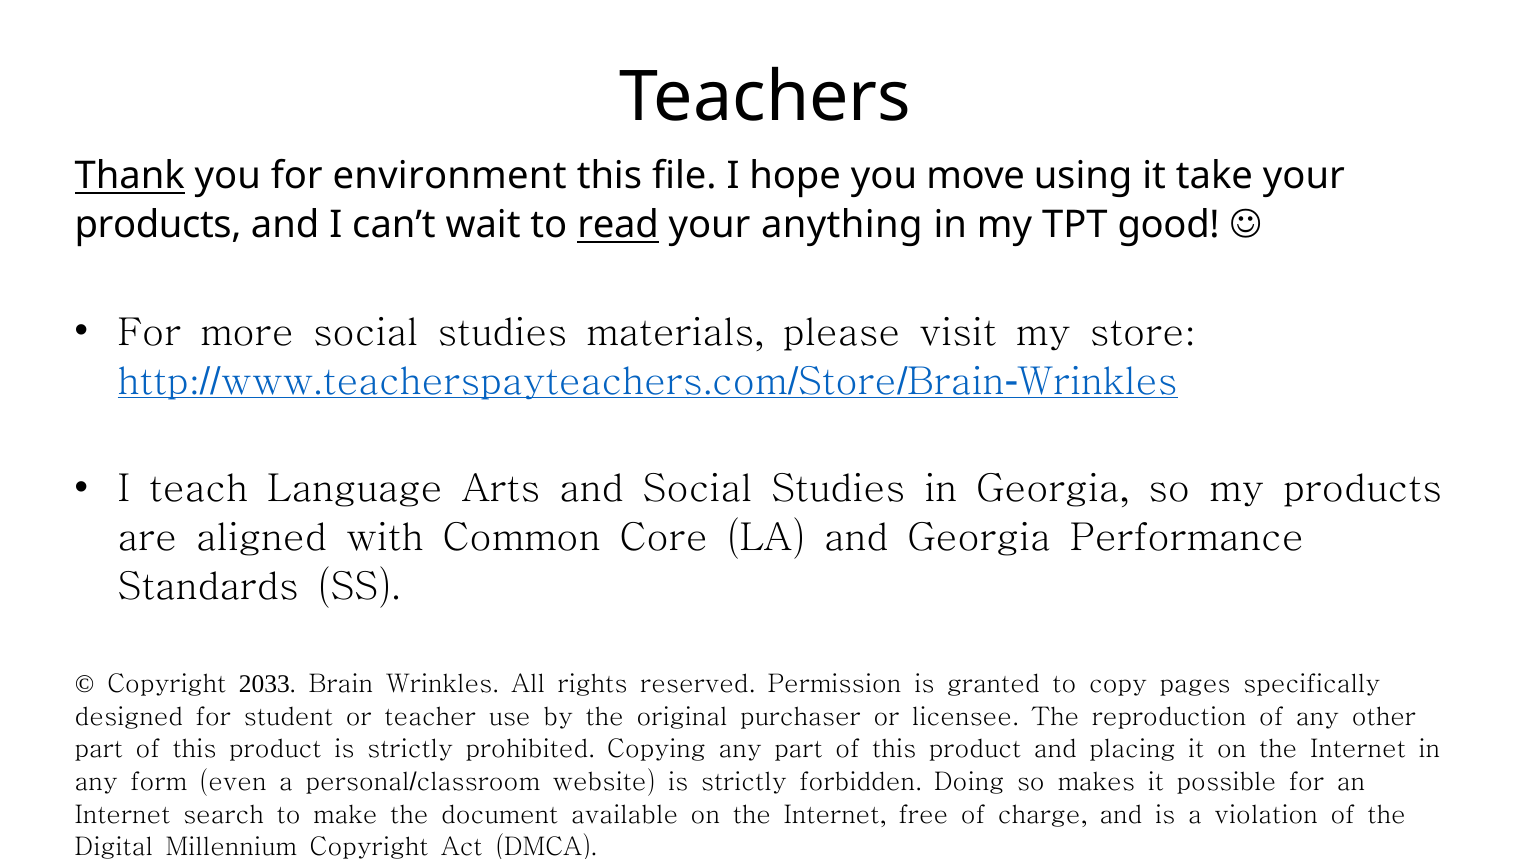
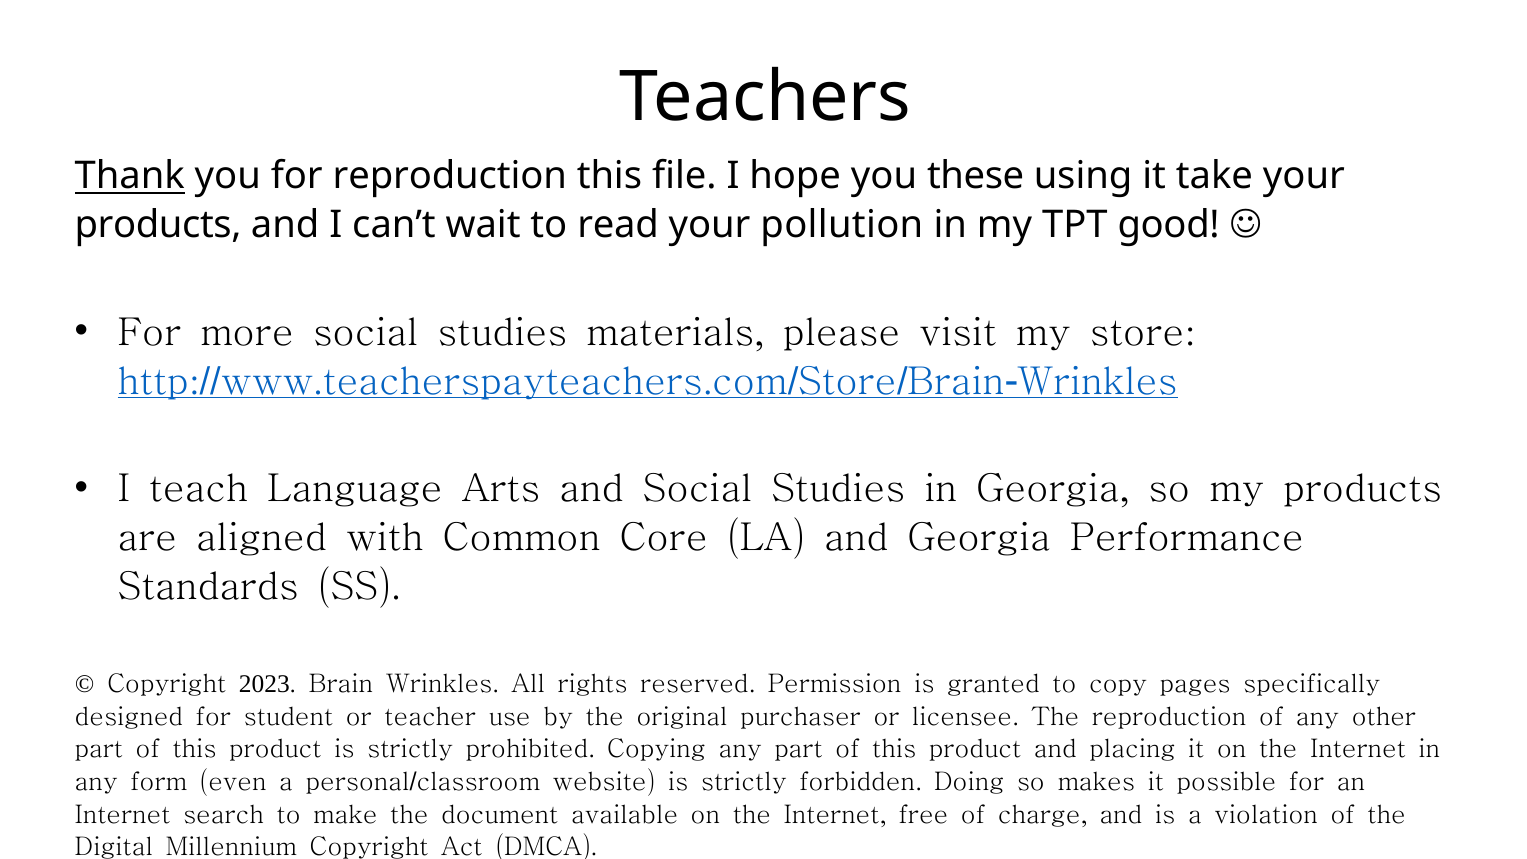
for environment: environment -> reproduction (450, 176)
move: move -> these (976, 176)
read underline: present -> none (618, 225)
anything: anything -> pollution (842, 225)
2033: 2033 -> 2023 (268, 684)
